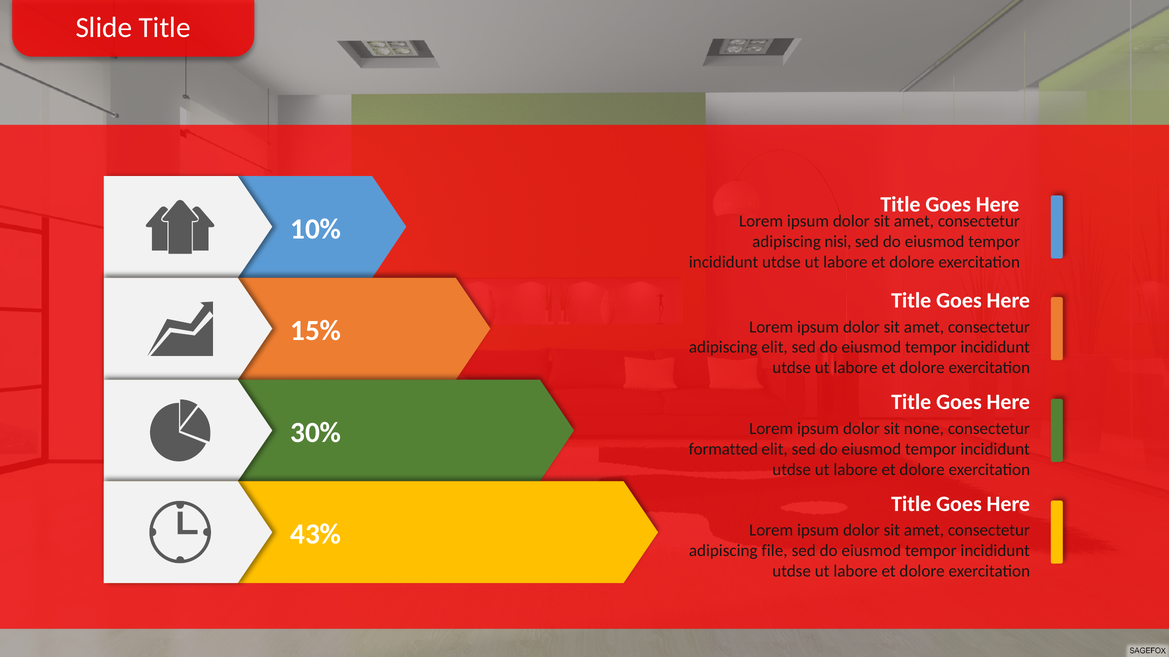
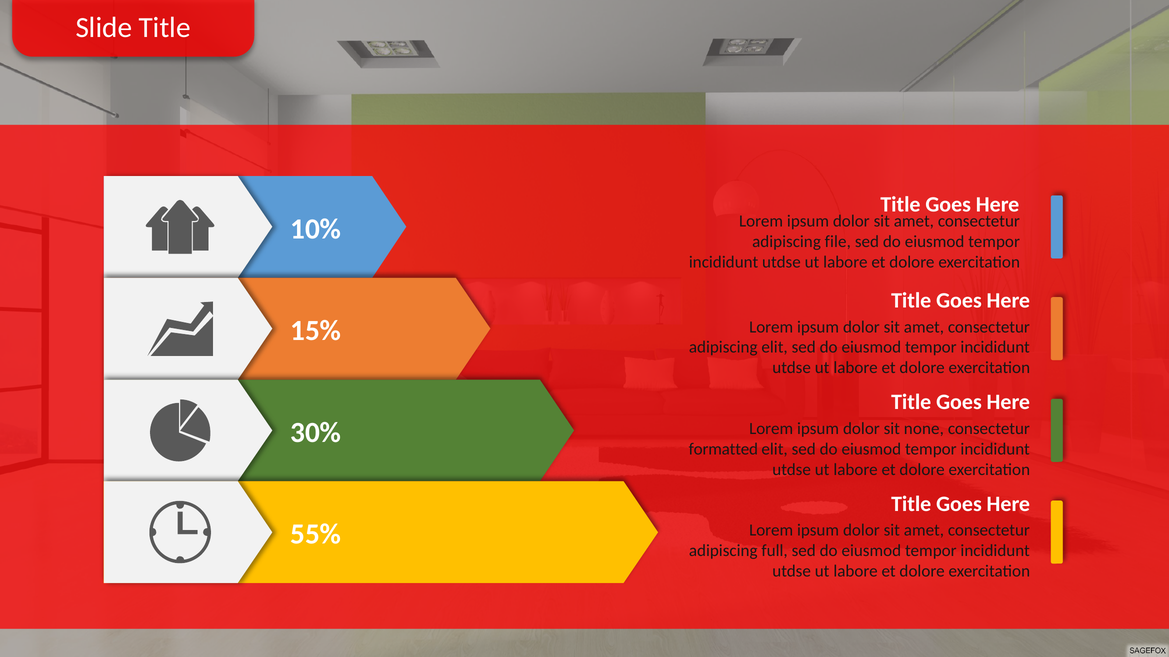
nisi: nisi -> file (838, 242)
43%: 43% -> 55% (316, 535)
file: file -> full (775, 551)
